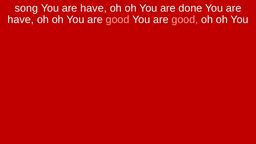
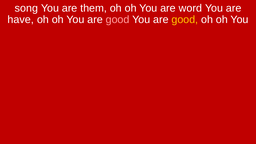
have: have -> them (94, 8)
done: done -> word (190, 8)
good colour: pink -> yellow (185, 20)
